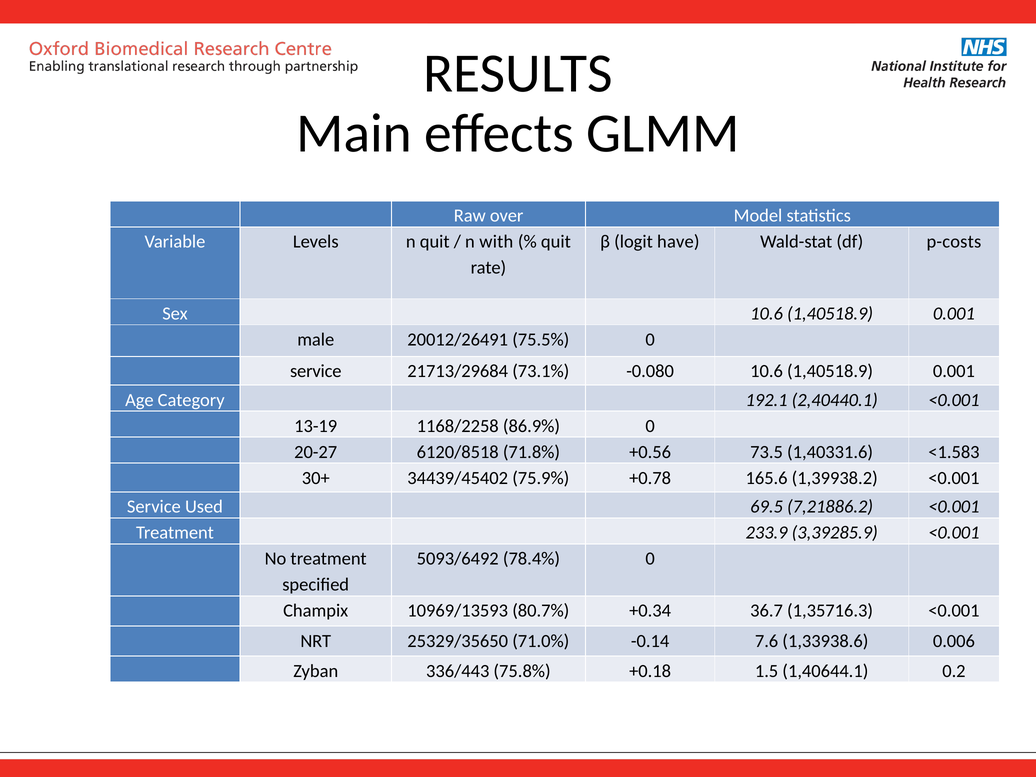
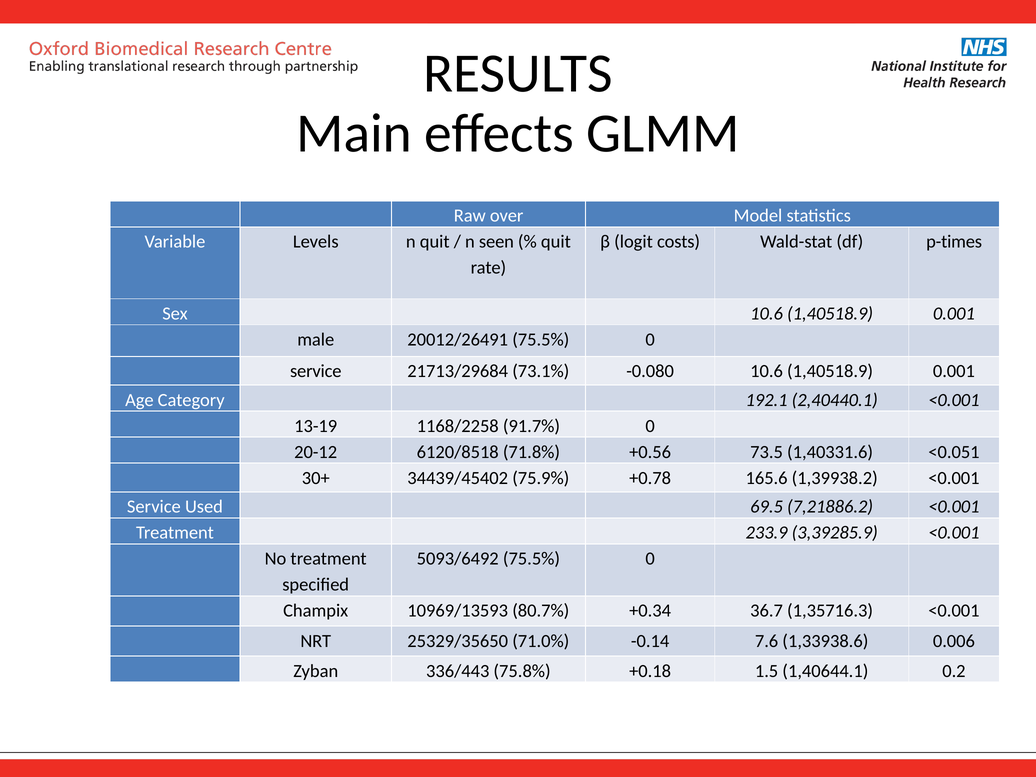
with: with -> seen (496, 242)
have: have -> costs (679, 242)
p-costs: p-costs -> p-times (954, 242)
86.9%: 86.9% -> 91.7% (531, 426)
20-27: 20-27 -> 20-12 (316, 452)
<1.583: <1.583 -> <0.051 (954, 452)
5093/6492 78.4%: 78.4% -> 75.5% (531, 559)
